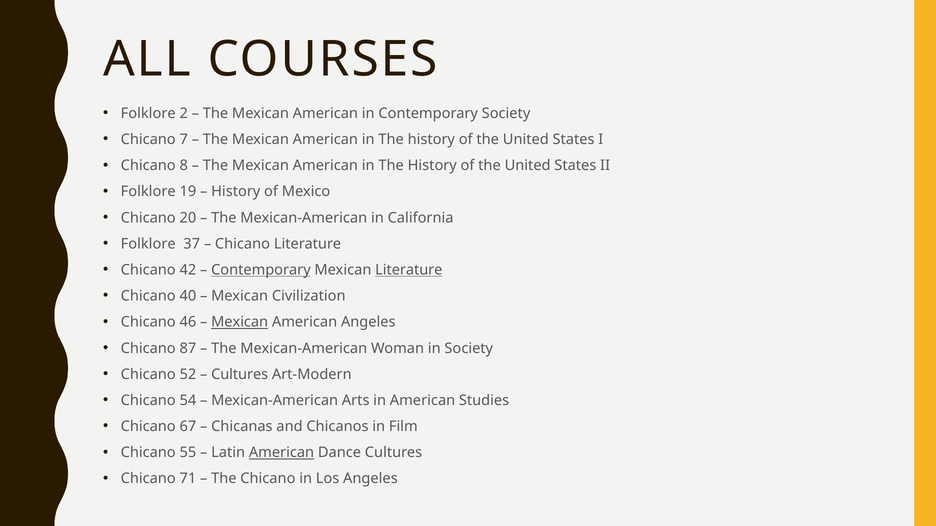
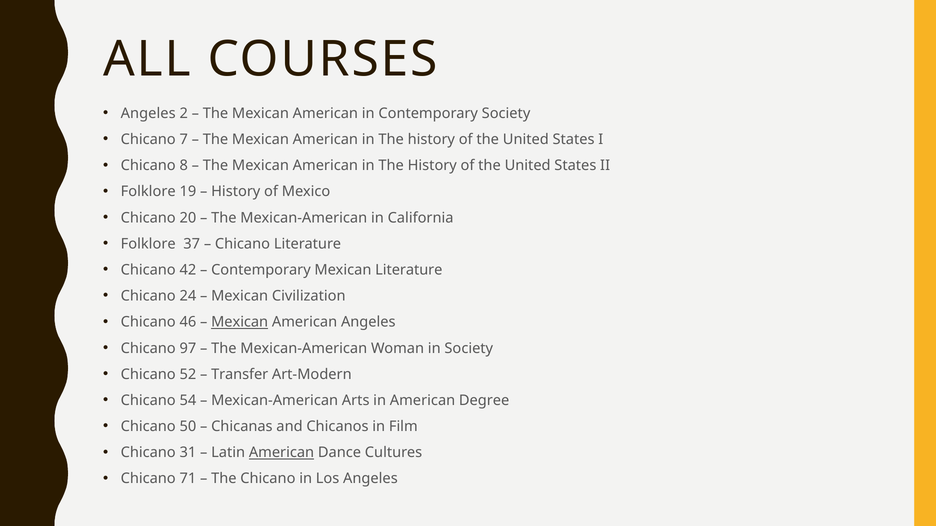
Folklore: Folklore -> Angeles (148, 113)
Contemporary underline: present -> none (261, 270)
Literature underline: present -> none (409, 270)
40: 40 -> 24 (188, 296)
87: 87 -> 97 (188, 349)
Cultures: Cultures -> Transfer (240, 375)
Studies: Studies -> Degree (484, 401)
67: 67 -> 50 (188, 427)
55: 55 -> 31 (188, 453)
